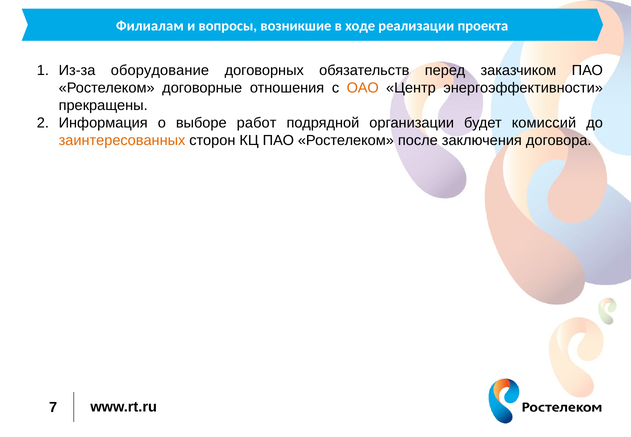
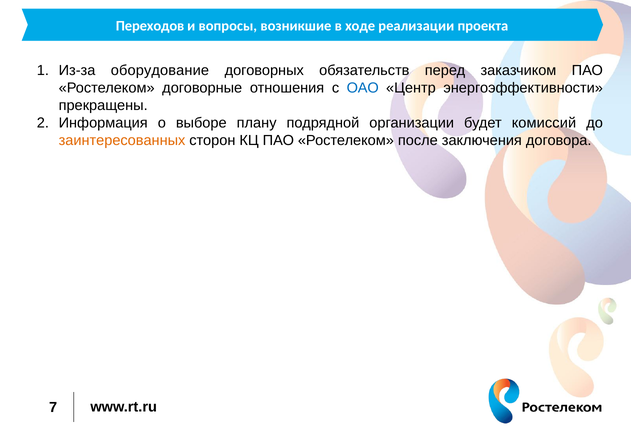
Филиалам: Филиалам -> Переходов (150, 26)
ОАО colour: orange -> blue (363, 88)
работ: работ -> плану (257, 123)
